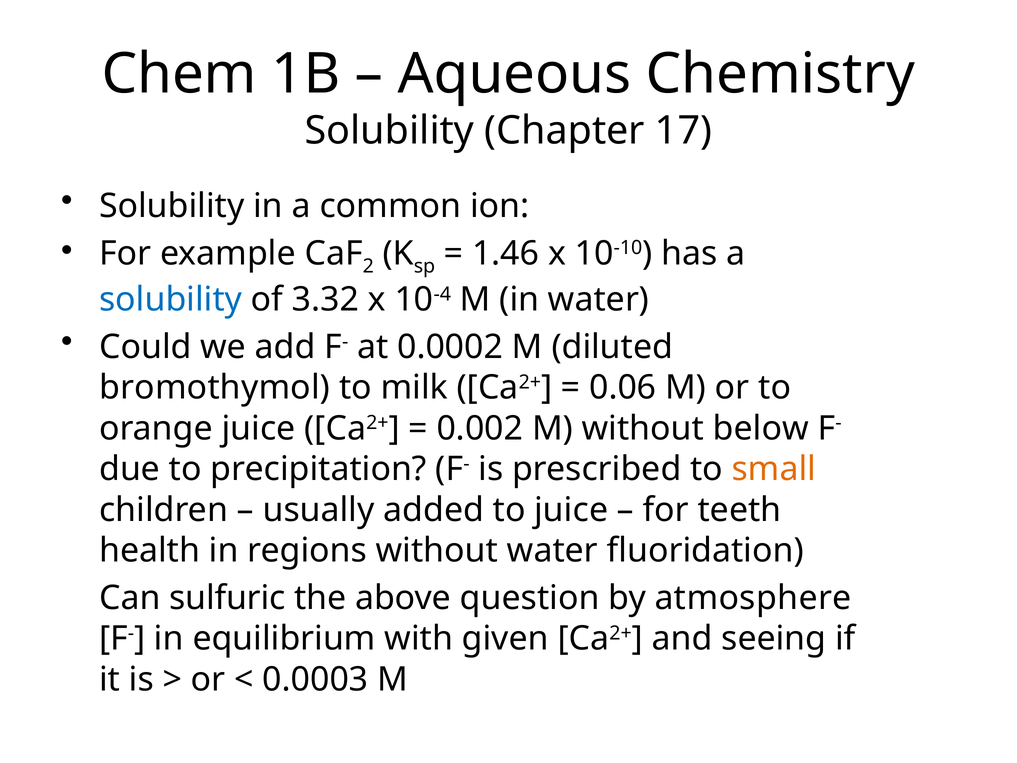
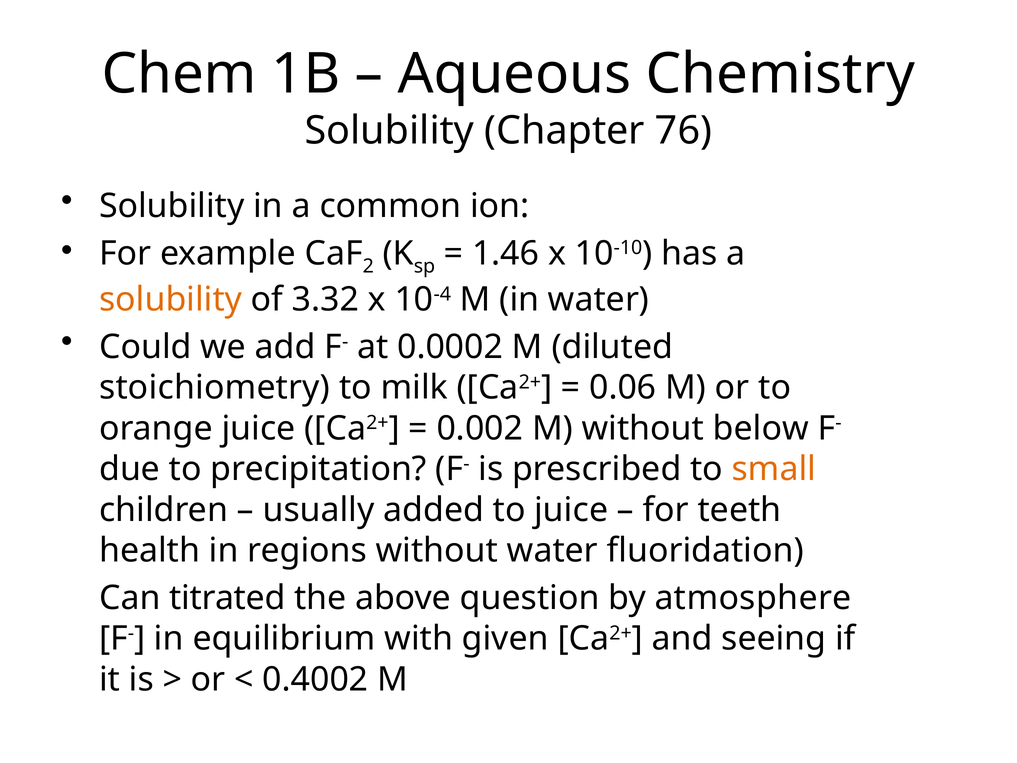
17: 17 -> 76 (684, 131)
solubility colour: blue -> orange (171, 300)
bromothymol: bromothymol -> stoichiometry (215, 388)
sulfuric: sulfuric -> titrated (227, 598)
0.0003: 0.0003 -> 0.4002 (315, 679)
